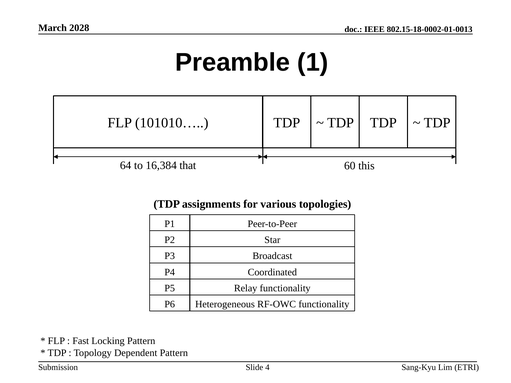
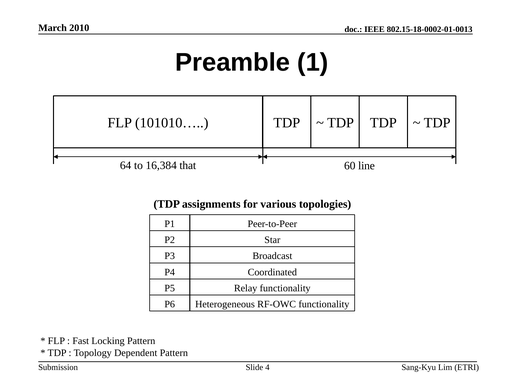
2028: 2028 -> 2010 (79, 28)
this: this -> line (366, 166)
